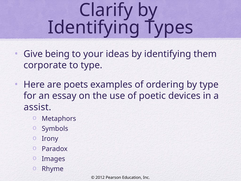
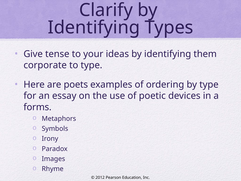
being: being -> tense (57, 54)
assist: assist -> forms (38, 107)
